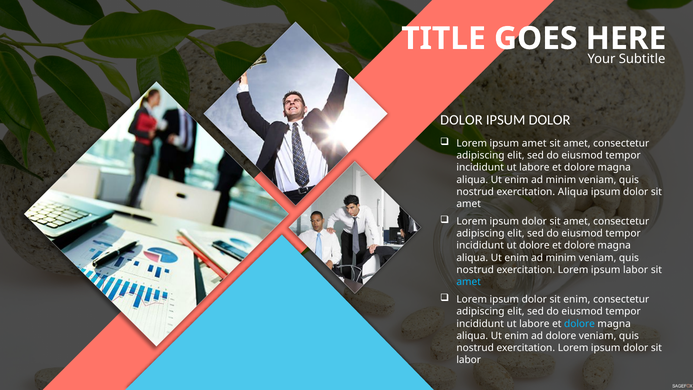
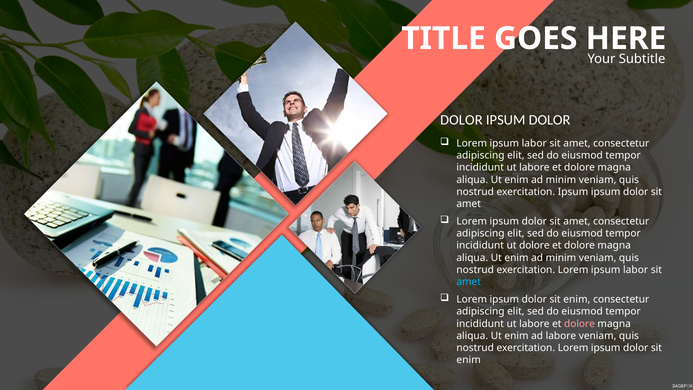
amet: amet -> labor (534, 143)
exercitation Aliqua: Aliqua -> Ipsum (573, 192)
dolore colour: light blue -> pink (580, 324)
ad dolore: dolore -> labore (561, 336)
labor: labor -> enim (469, 360)
